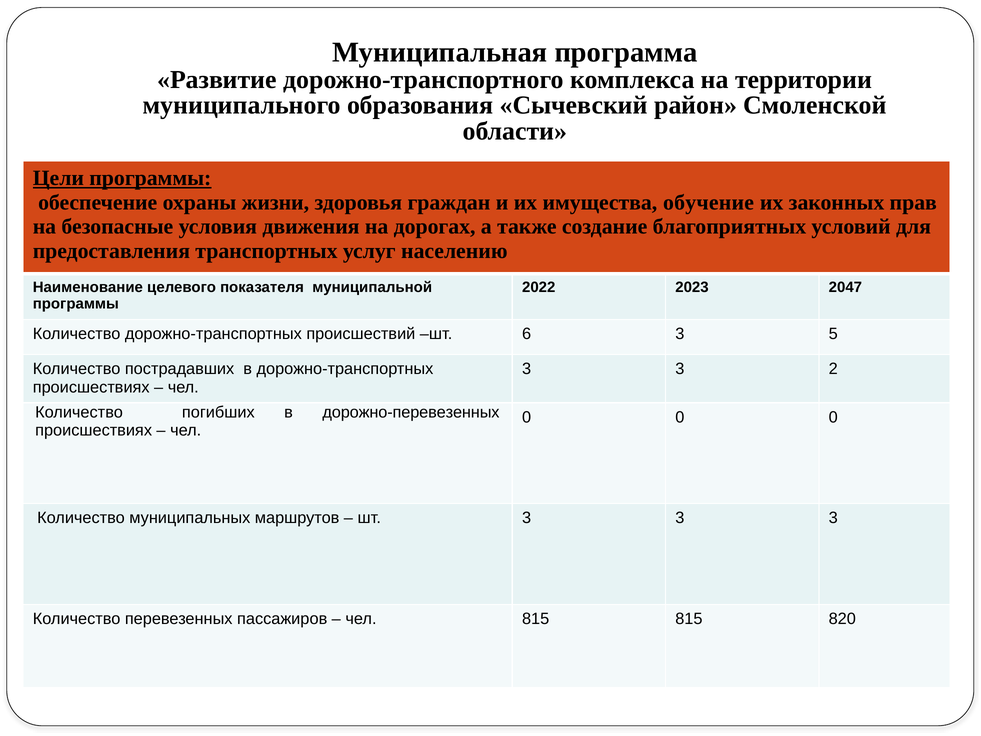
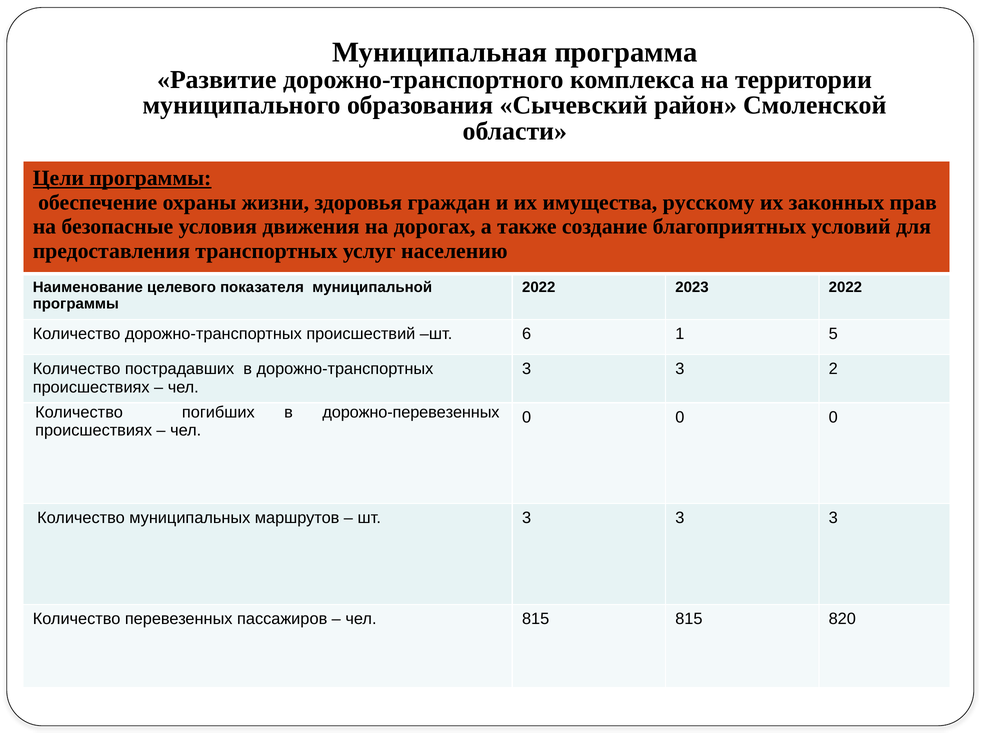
обучение: обучение -> русскому (709, 202)
2023 2047: 2047 -> 2022 (845, 287)
6 3: 3 -> 1 (680, 334)
